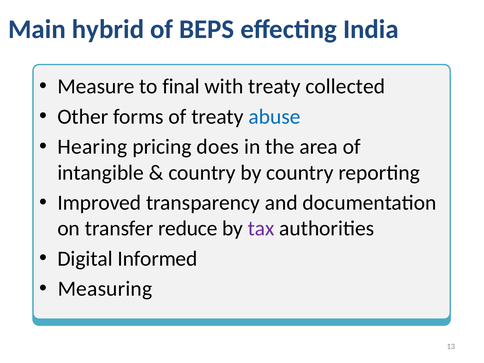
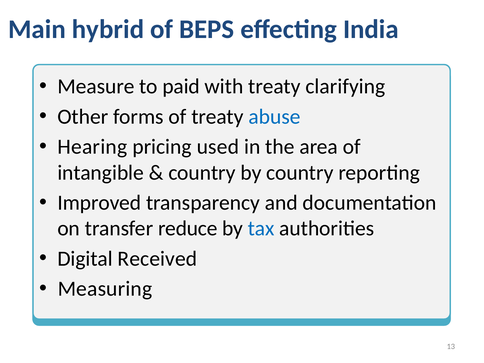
final: final -> paid (181, 87)
collected: collected -> clarifying (345, 87)
does: does -> used (218, 147)
tax colour: purple -> blue (261, 229)
Informed: Informed -> Received (157, 259)
